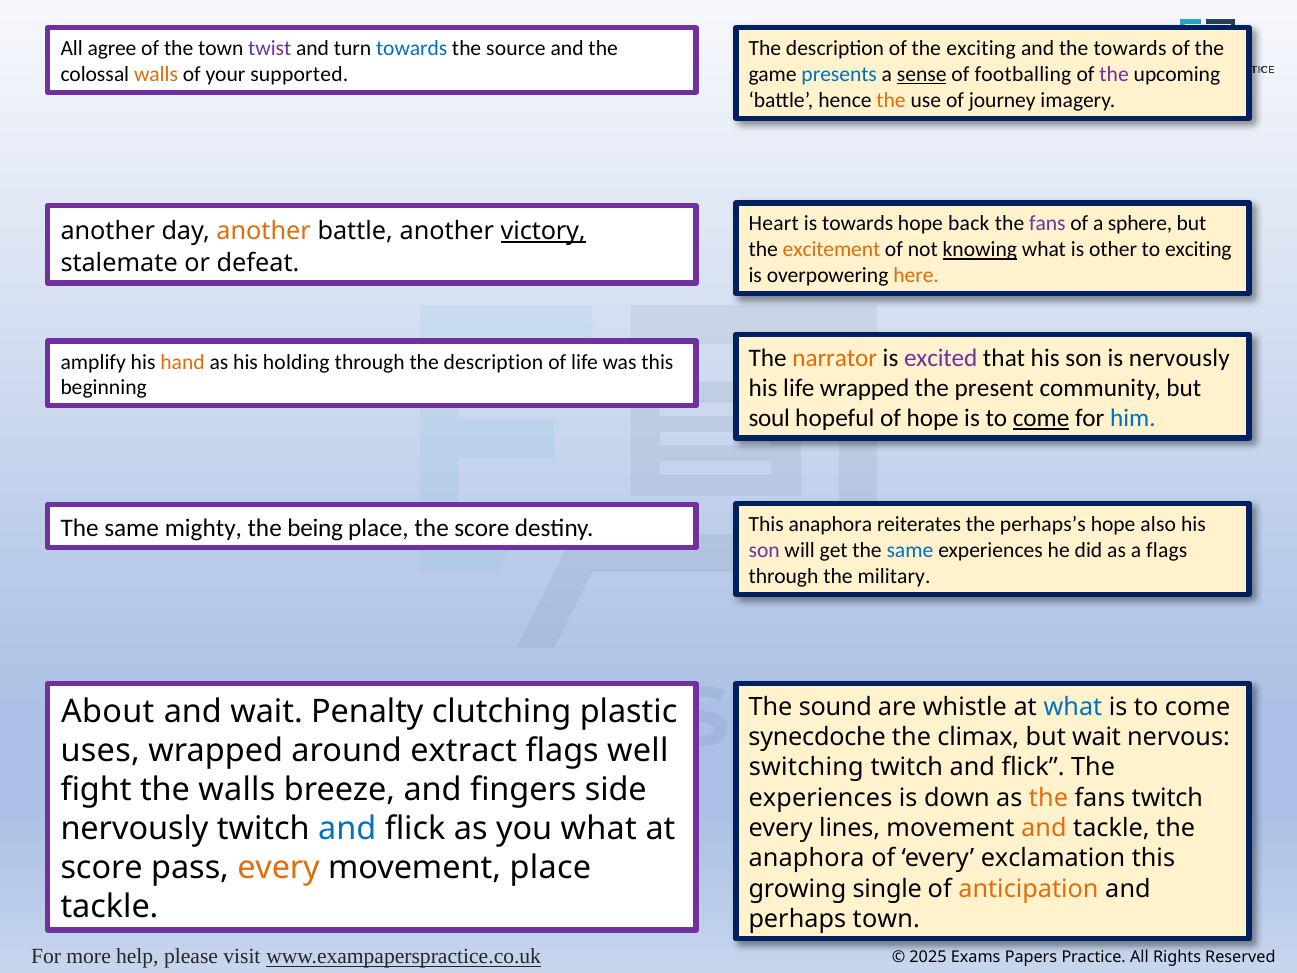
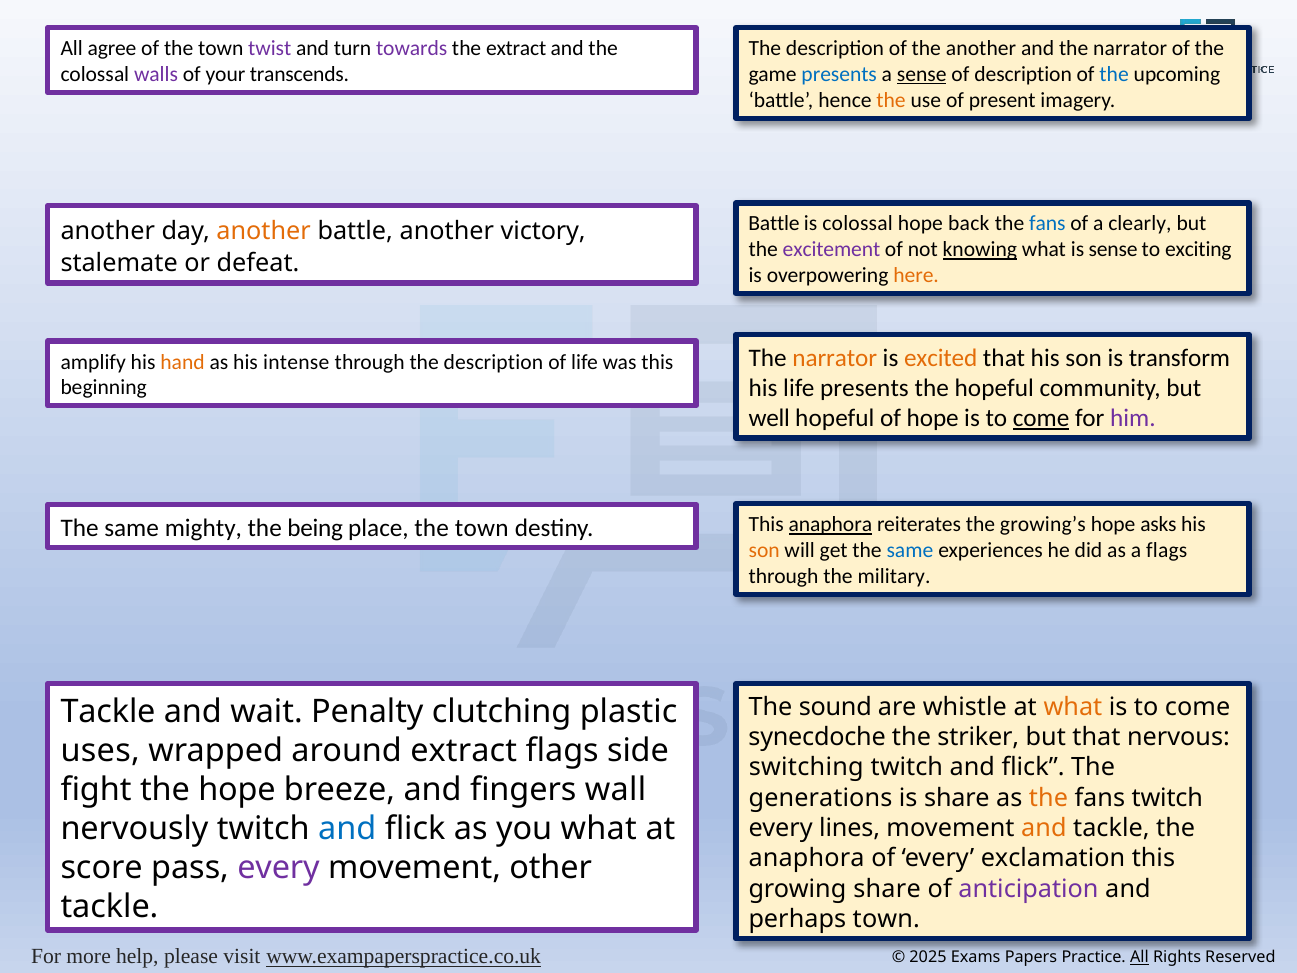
towards colour: blue -> purple (412, 49)
the source: source -> extract (516, 49)
the exciting: exciting -> another (981, 49)
and the towards: towards -> narrator (1130, 49)
walls colour: orange -> purple (156, 74)
supported: supported -> transcends (299, 74)
of footballing: footballing -> description (1023, 74)
the colour: purple -> blue (1114, 74)
journey: journey -> present (1002, 100)
Heart: Heart -> Battle (774, 224)
is towards: towards -> colossal (858, 224)
fans colour: purple -> blue (1047, 224)
sphere: sphere -> clearly (1140, 224)
victory underline: present -> none (543, 231)
excitement colour: orange -> purple (831, 250)
is other: other -> sense (1113, 250)
excited colour: purple -> orange (941, 358)
is nervously: nervously -> transform (1180, 358)
holding: holding -> intense (296, 362)
life wrapped: wrapped -> presents (864, 388)
the present: present -> hopeful (994, 388)
soul: soul -> well (769, 418)
him colour: blue -> purple (1133, 418)
anaphora underline: none -> present (830, 524)
perhaps’s: perhaps’s -> growing’s (1043, 524)
also: also -> asks (1158, 524)
place the score: score -> town (482, 528)
son colour: purple -> orange (764, 550)
what colour: blue -> orange (1073, 707)
About: About -> Tackle (108, 712)
climax: climax -> striker (978, 737)
but wait: wait -> that (1096, 737)
well: well -> side (638, 751)
the walls: walls -> hope (237, 790)
side: side -> wall (616, 790)
experiences: experiences -> generations (821, 798)
is down: down -> share (957, 798)
every colour: orange -> purple (279, 867)
movement place: place -> other (551, 867)
growing single: single -> share (887, 889)
anticipation colour: orange -> purple (1028, 889)
All underline: none -> present (1139, 957)
